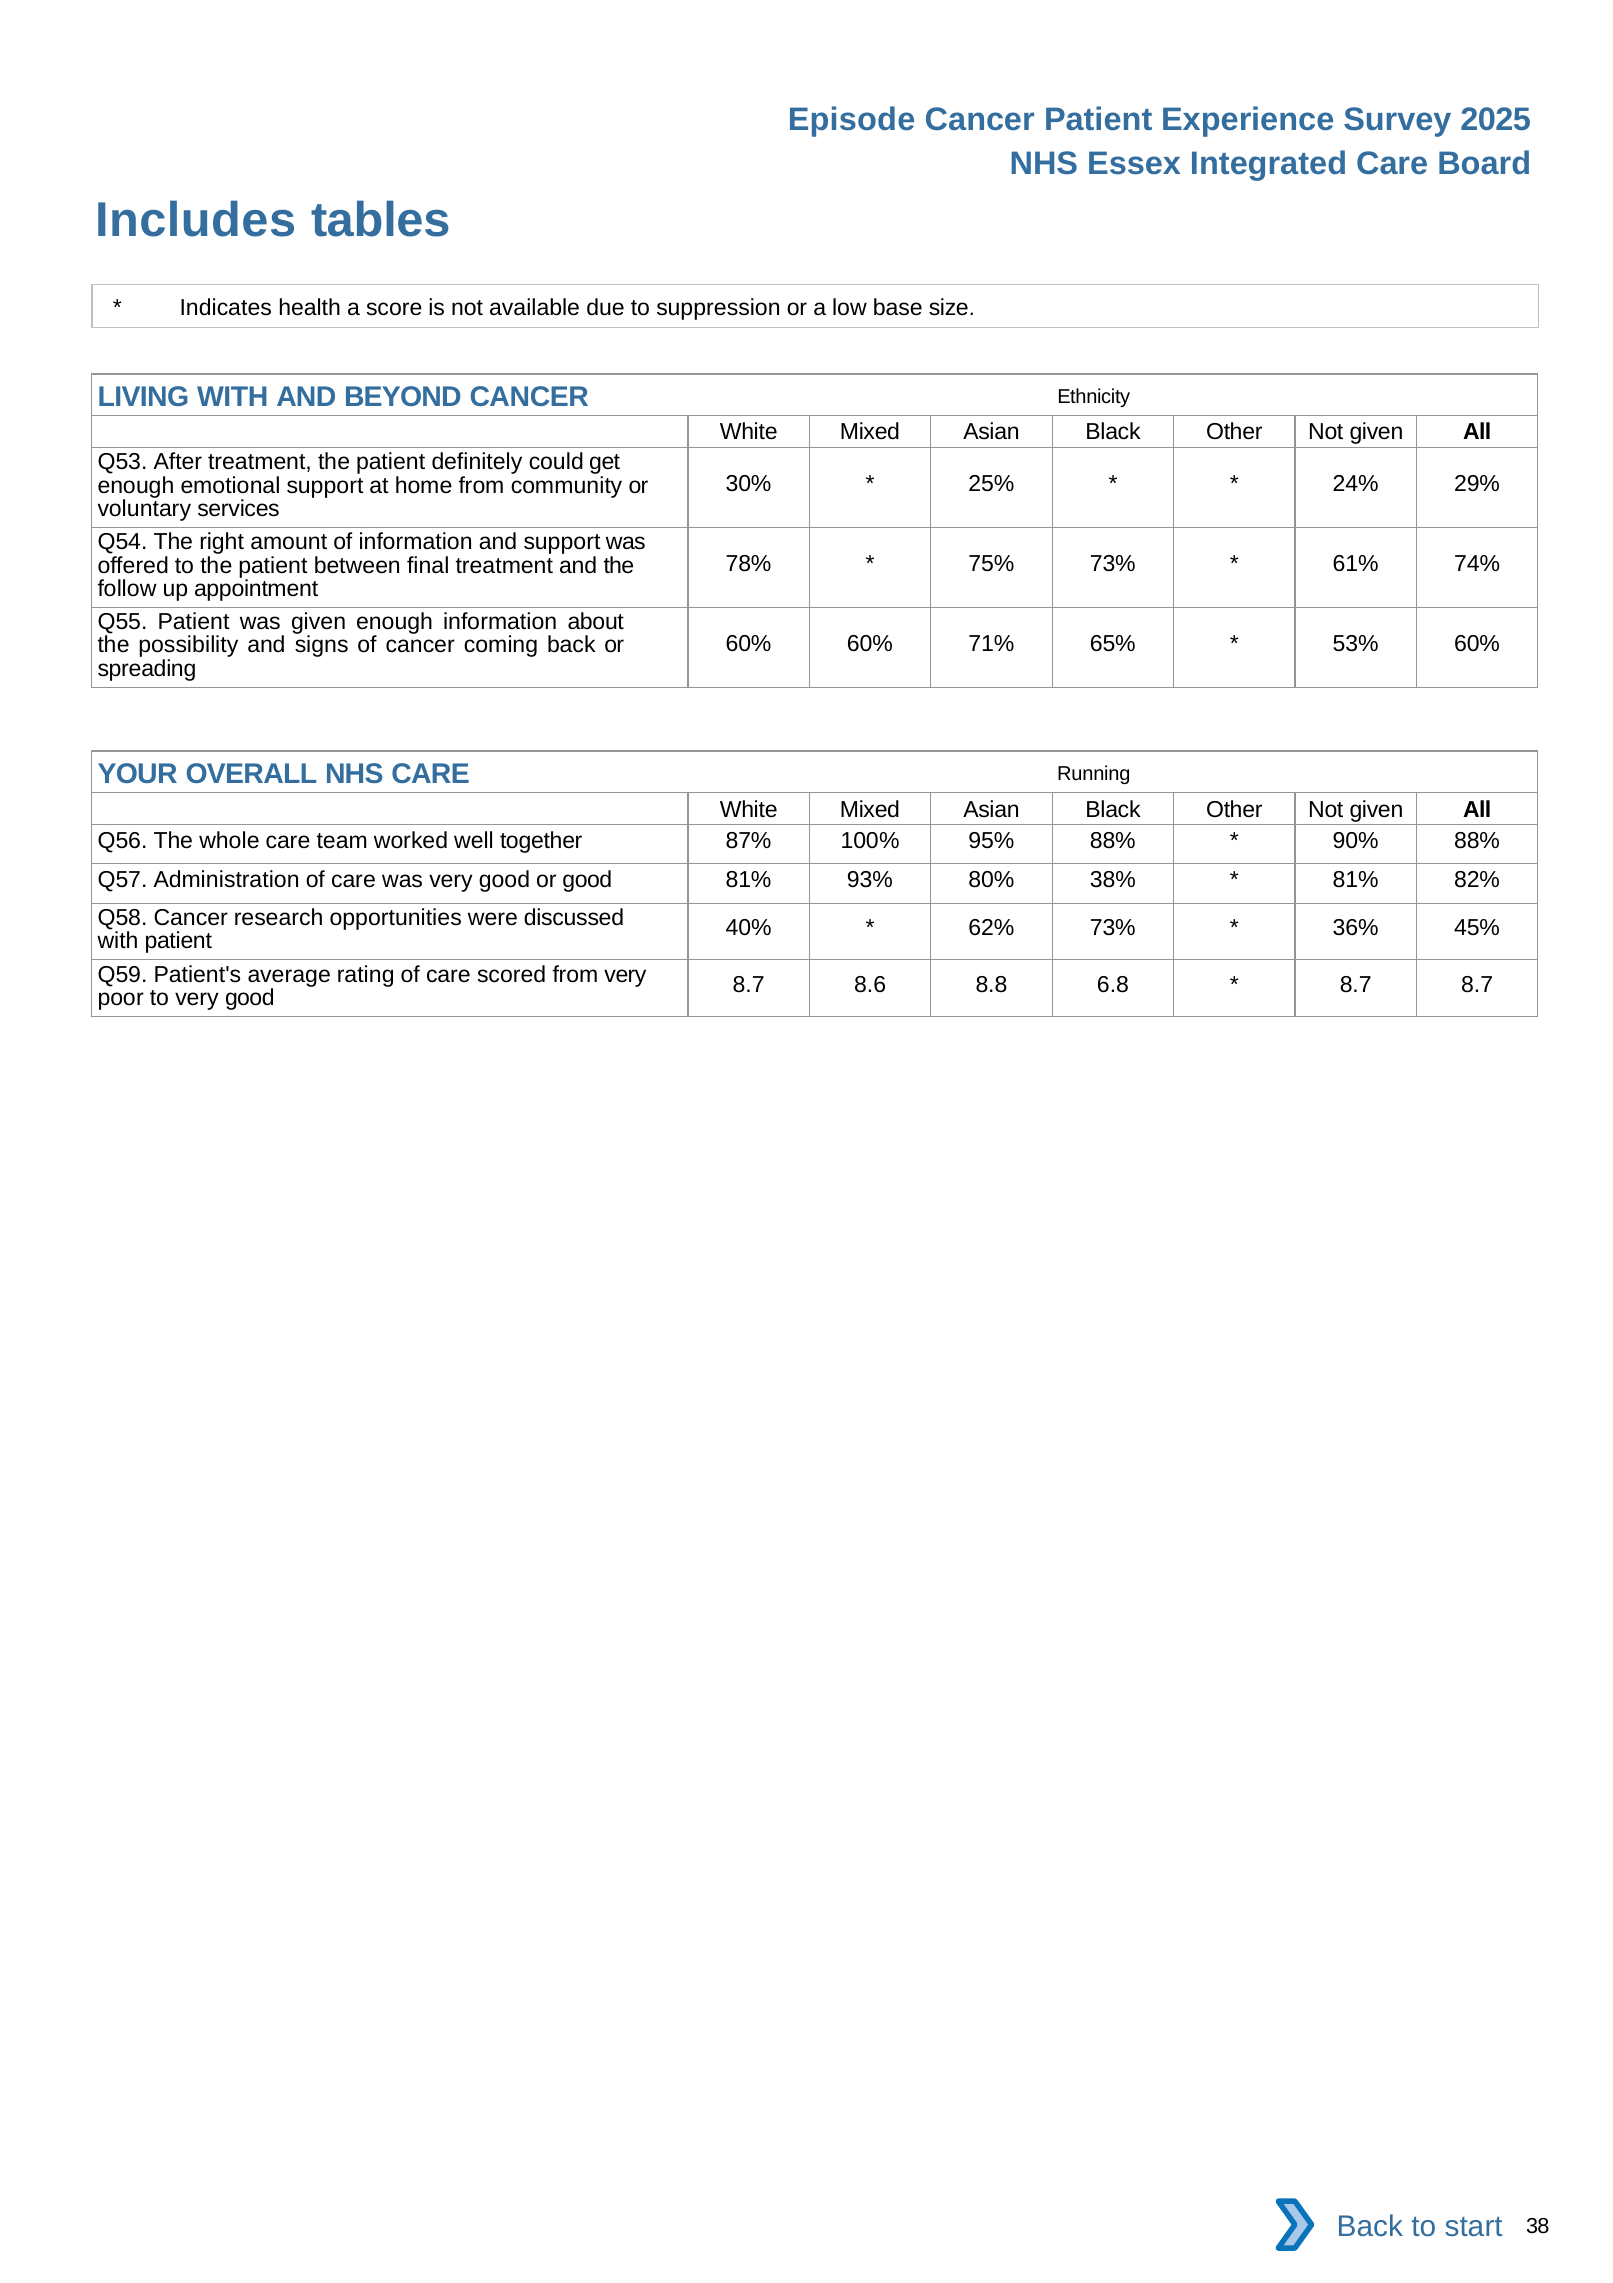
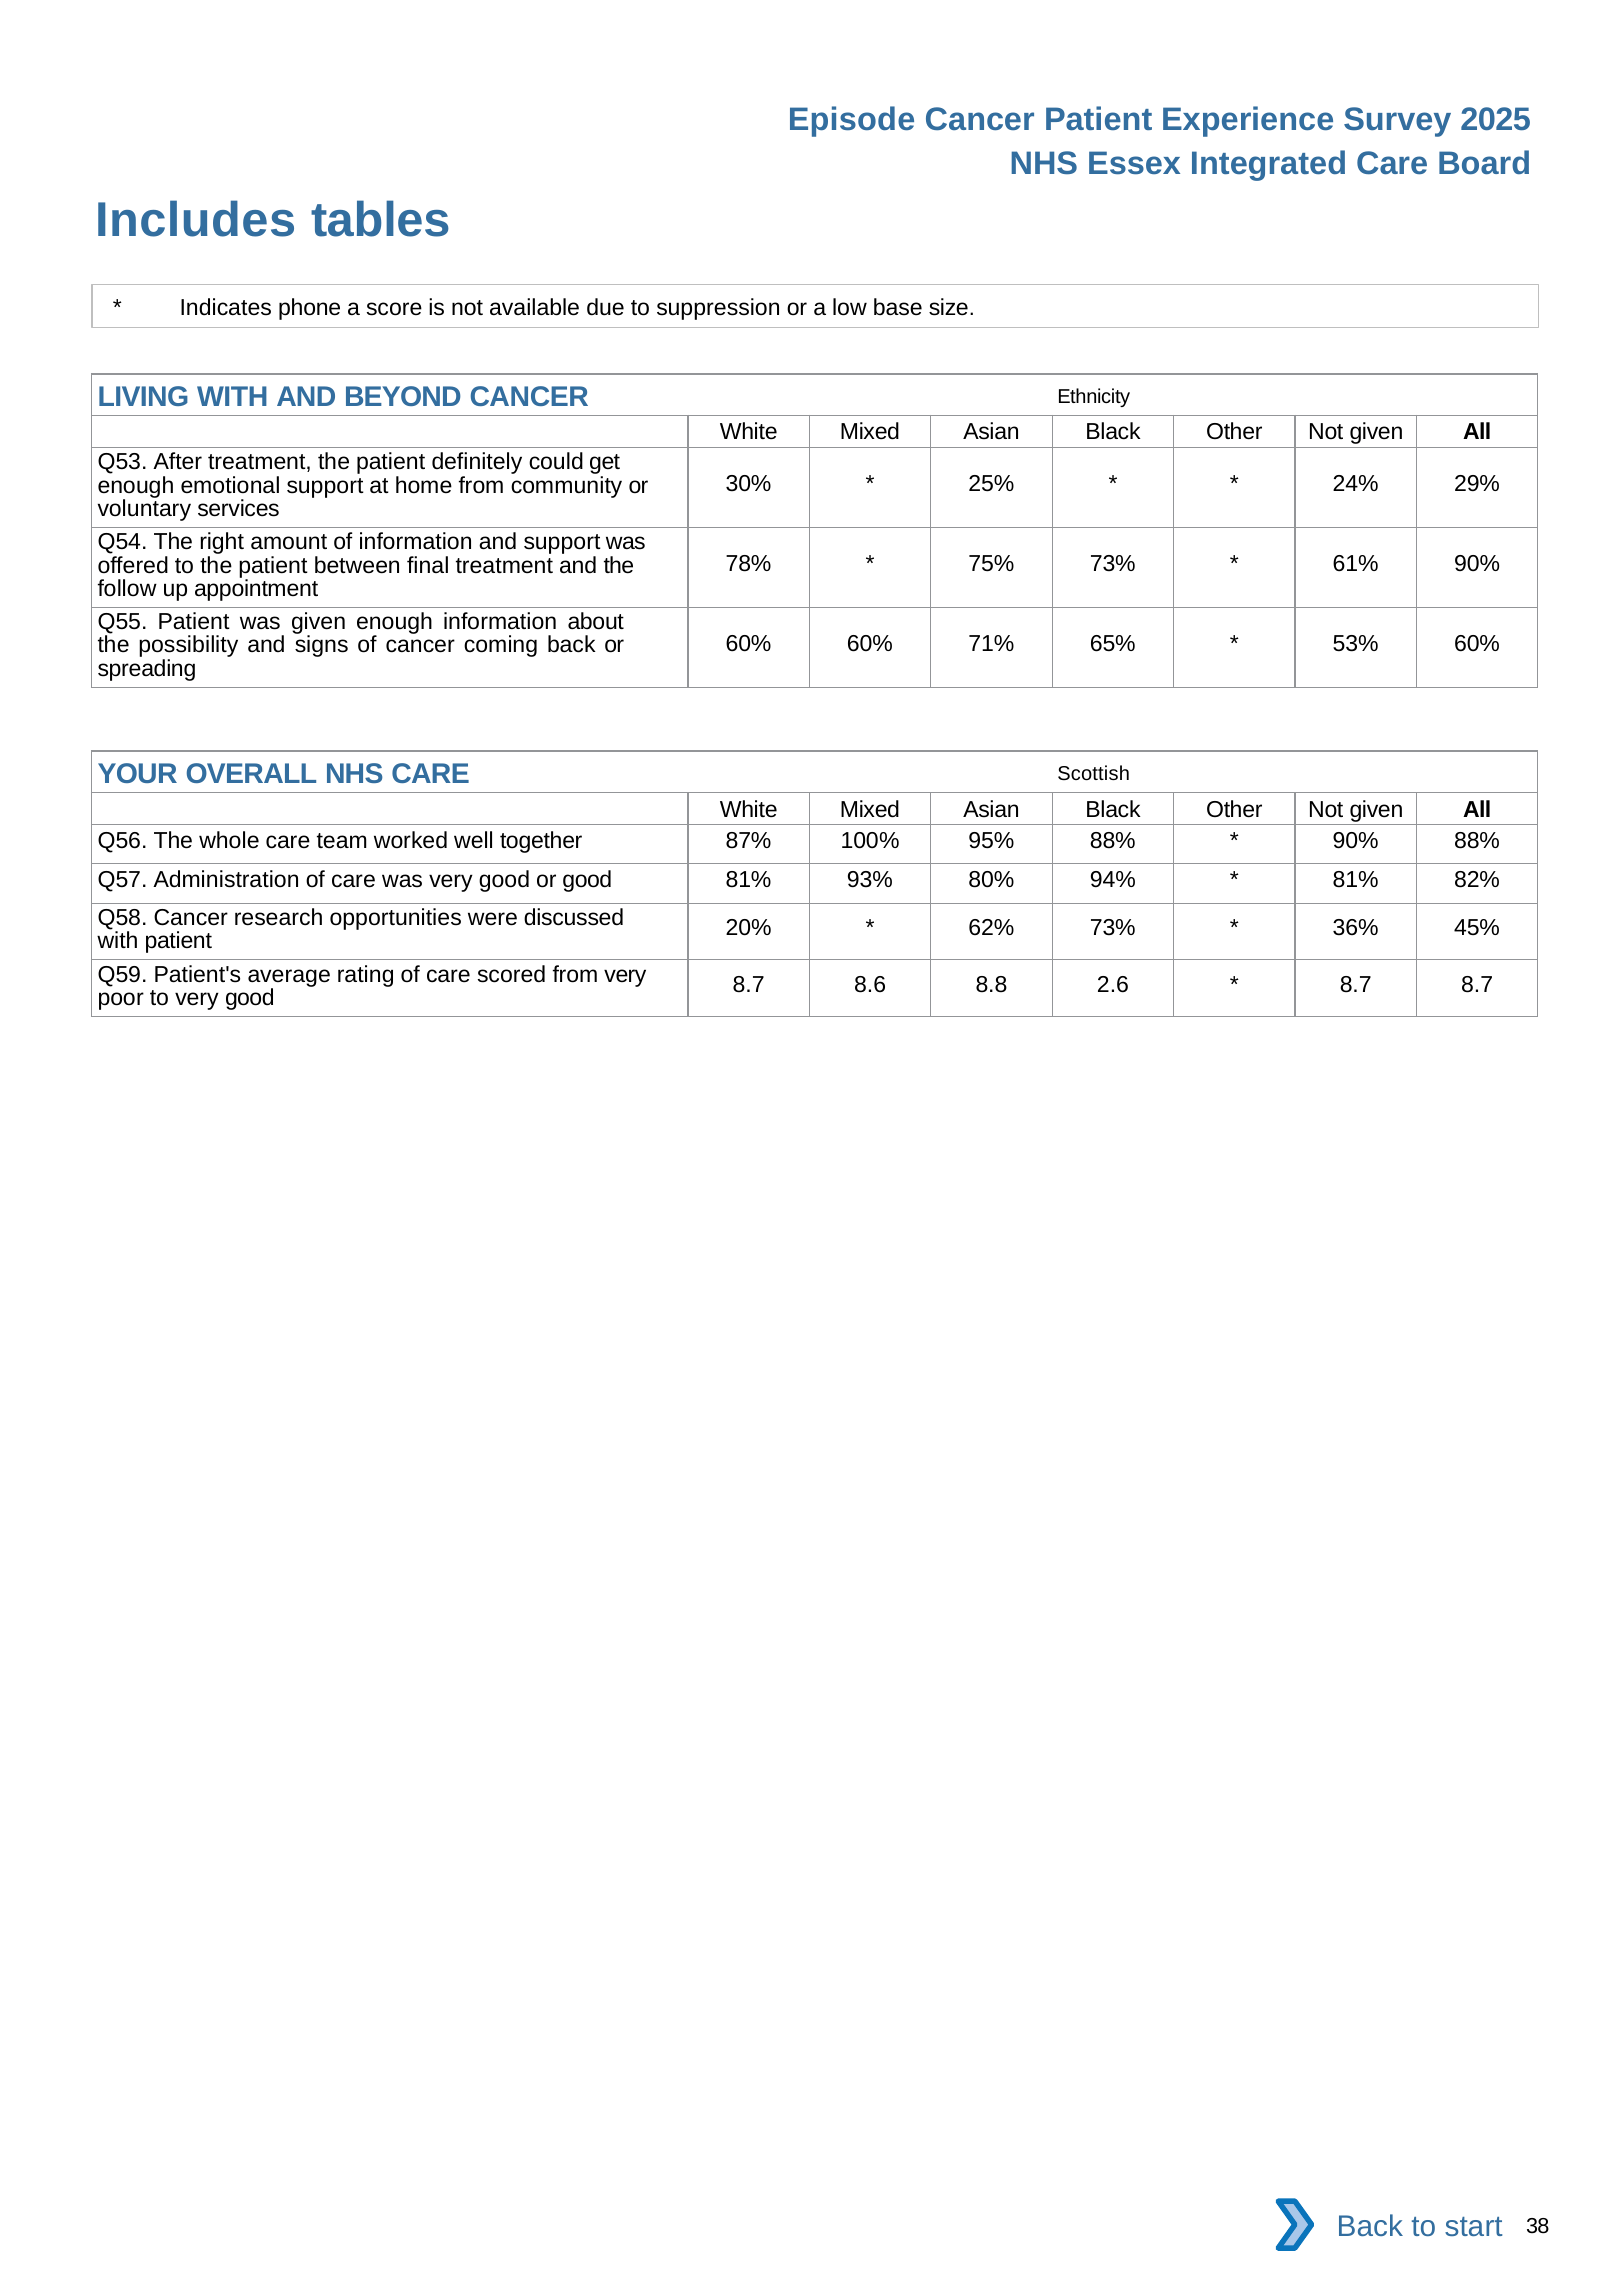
health: health -> phone (310, 308)
61% 74%: 74% -> 90% (1477, 564)
Running: Running -> Scottish (1094, 774)
38%: 38% -> 94% (1113, 880)
40%: 40% -> 20% (749, 928)
6.8: 6.8 -> 2.6 (1113, 984)
